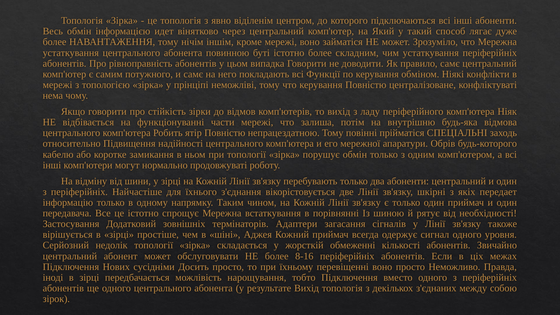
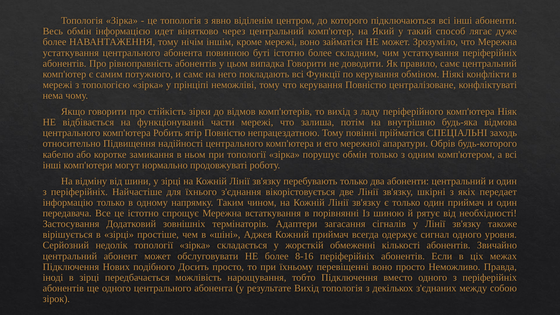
сусідніми: сусідніми -> подібного (154, 267)
